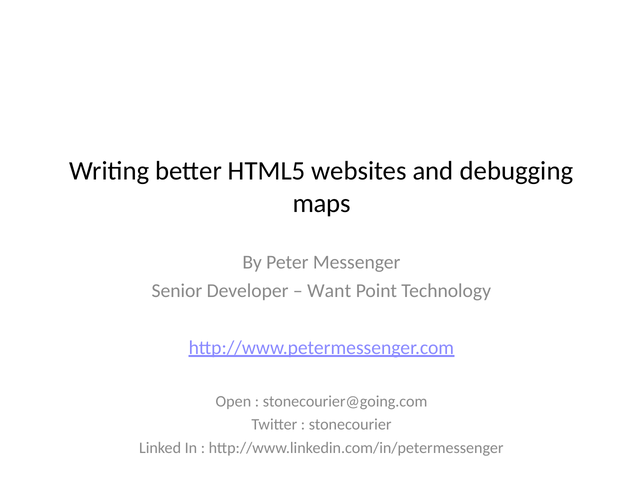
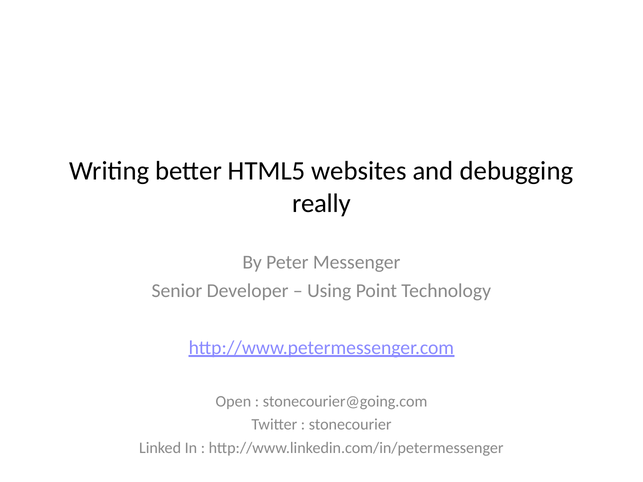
maps: maps -> really (322, 203)
Want: Want -> Using (329, 291)
